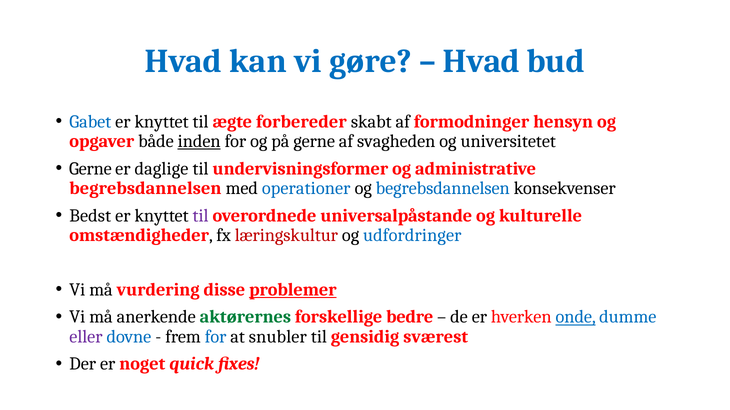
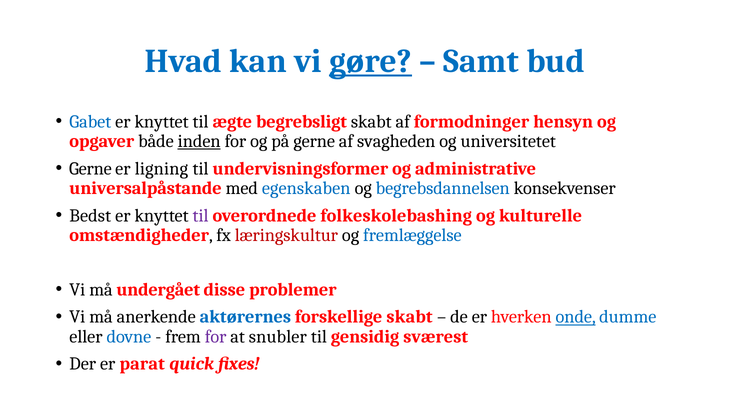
gøre underline: none -> present (370, 61)
Hvad: Hvad -> Samt (481, 61)
forbereder: forbereder -> begrebsligt (302, 122)
daglige: daglige -> ligning (161, 169)
begrebsdannelsen: begrebsdannelsen -> universalpåstande (145, 189)
operationer: operationer -> egenskaben (306, 189)
universalpåstande: universalpåstande -> folkeskolebashing (396, 216)
udfordringer: udfordringer -> fremlæggelse (412, 236)
vurdering: vurdering -> undergået (158, 290)
problemer underline: present -> none (293, 290)
aktørernes colour: green -> blue (245, 317)
forskellige bedre: bedre -> skabt (410, 317)
eller colour: purple -> black (86, 337)
for colour: blue -> purple (216, 337)
noget: noget -> parat (142, 364)
